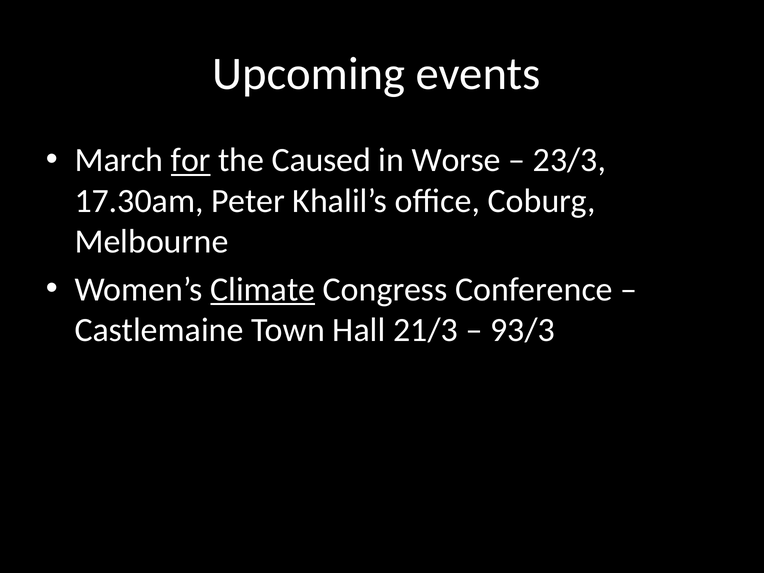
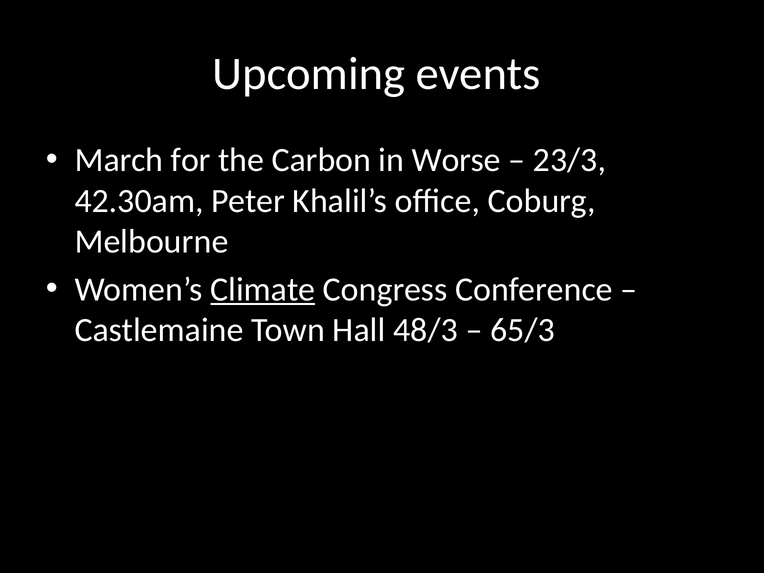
for underline: present -> none (191, 160)
Caused: Caused -> Carbon (321, 160)
17.30am: 17.30am -> 42.30am (139, 201)
21/3: 21/3 -> 48/3 (426, 330)
93/3: 93/3 -> 65/3 (523, 330)
